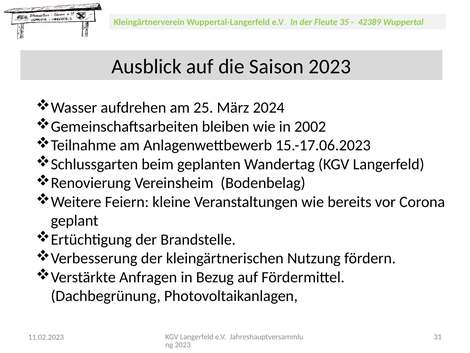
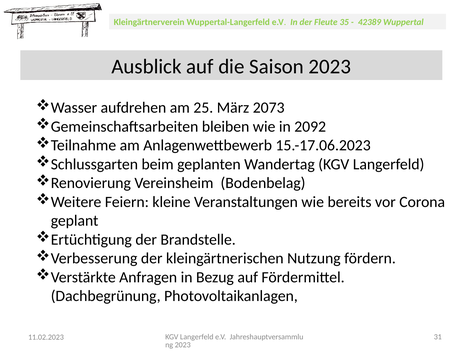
2024: 2024 -> 2073 (269, 108)
2002: 2002 -> 2092 (310, 126)
